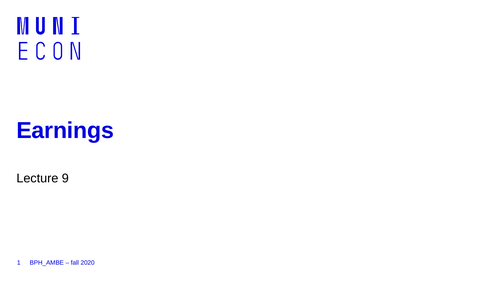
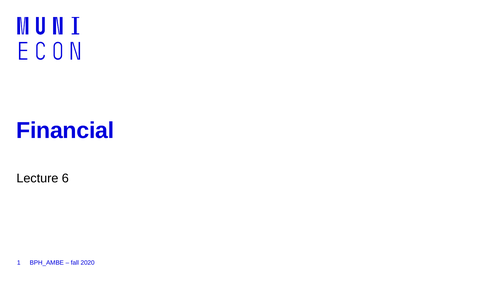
Earnings: Earnings -> Financial (65, 131)
9: 9 -> 6 (65, 178)
